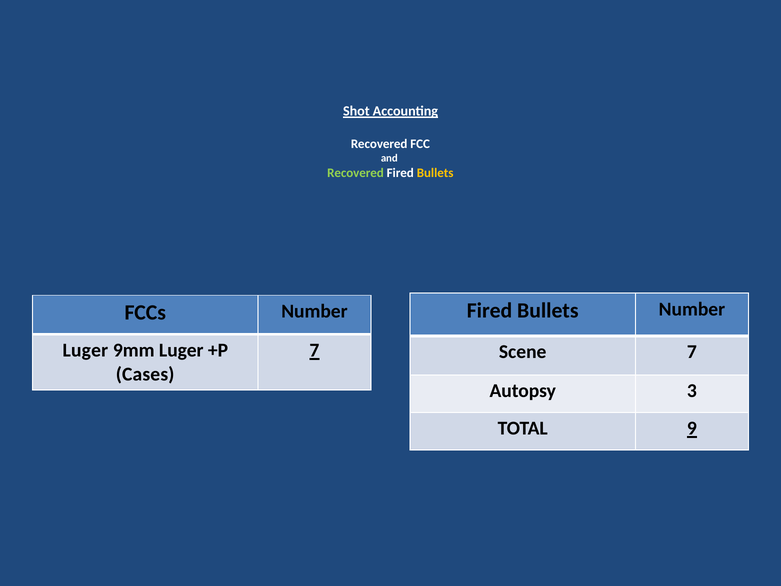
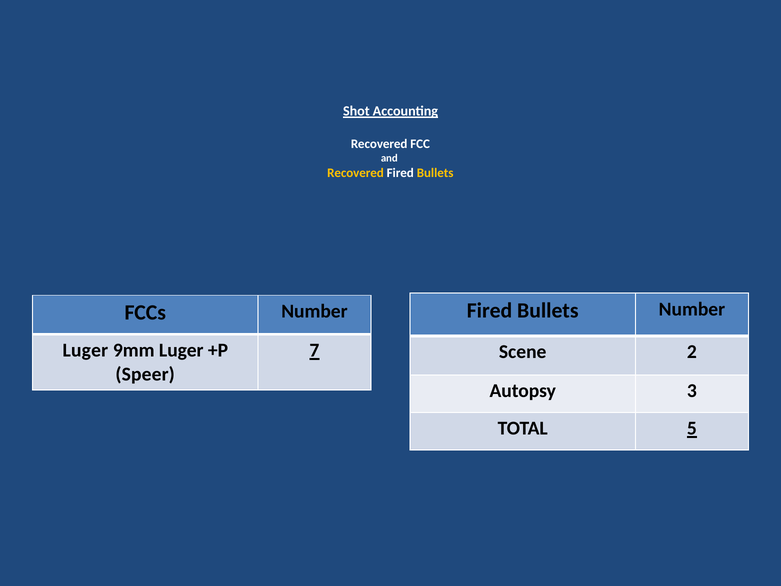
Recovered colour: light green -> yellow (356, 173)
Scene 7: 7 -> 2 (692, 352)
Cases: Cases -> Speer (145, 374)
9: 9 -> 5 (692, 428)
